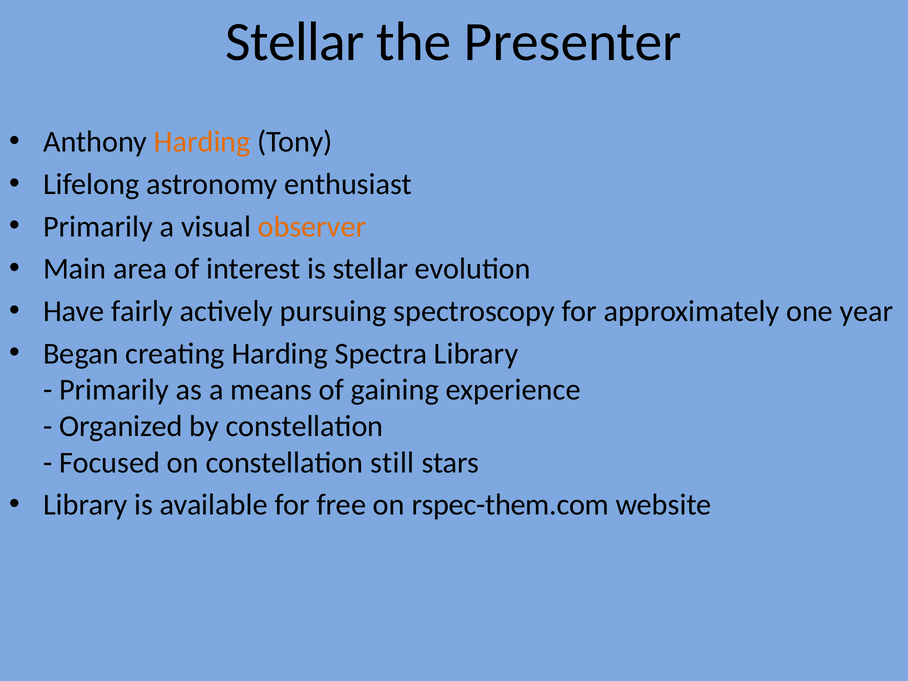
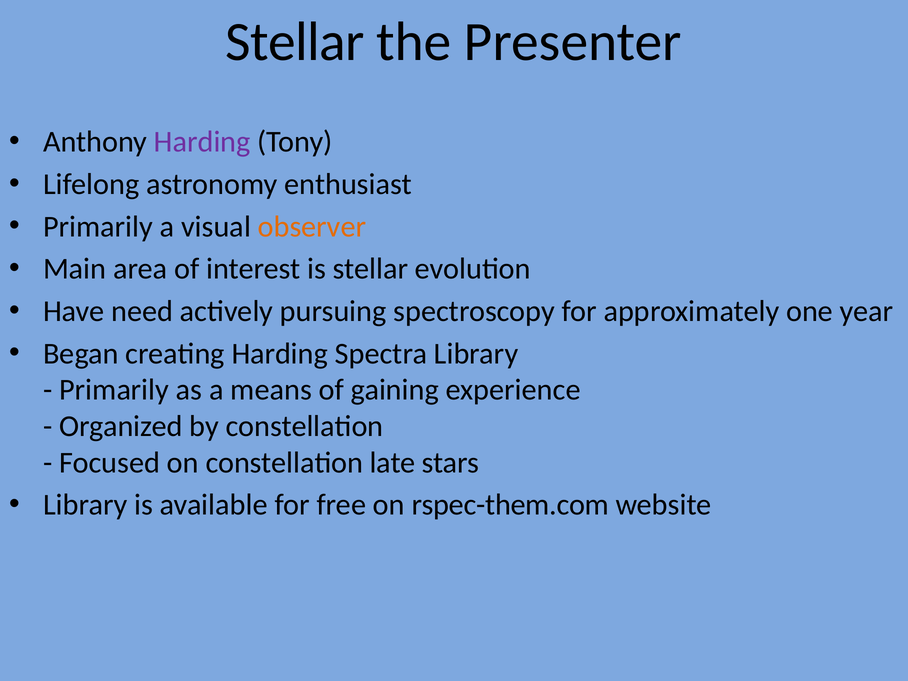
Harding colour: orange -> purple (202, 142)
fairly: fairly -> need (142, 311)
still: still -> late (393, 463)
